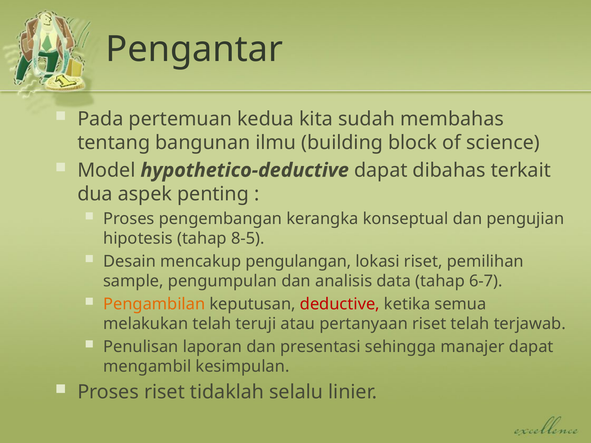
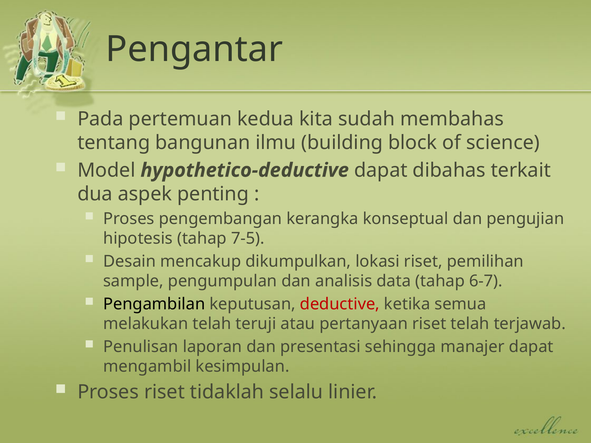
8-5: 8-5 -> 7-5 (248, 238)
pengulangan: pengulangan -> dikumpulkan (298, 261)
Pengambilan colour: orange -> black (154, 304)
